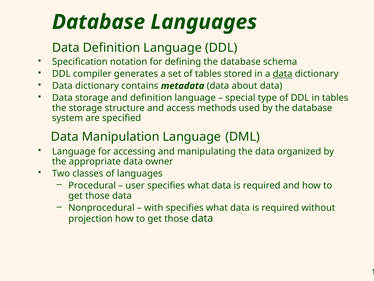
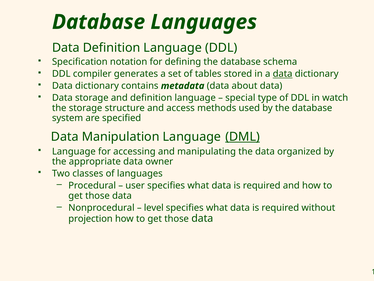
in tables: tables -> watch (335, 98)
DML underline: none -> present (243, 137)
with: with -> level (154, 207)
